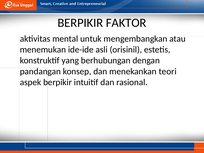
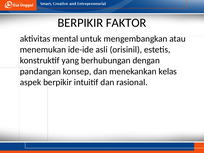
teori: teori -> kelas (168, 71)
